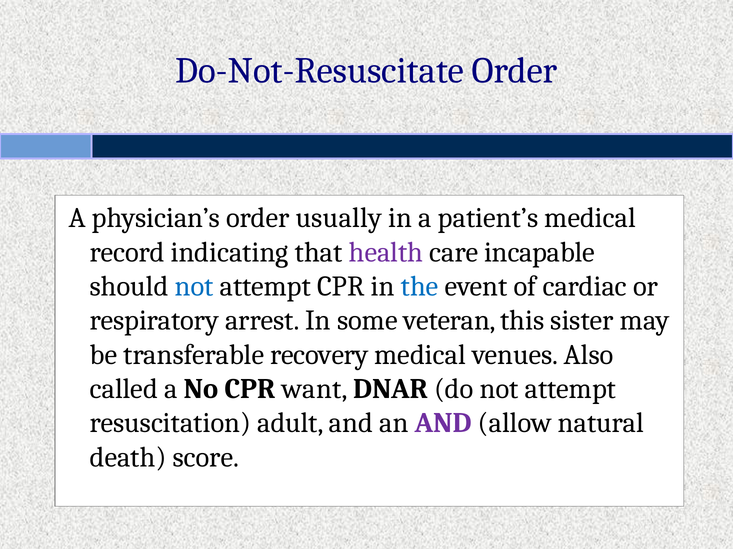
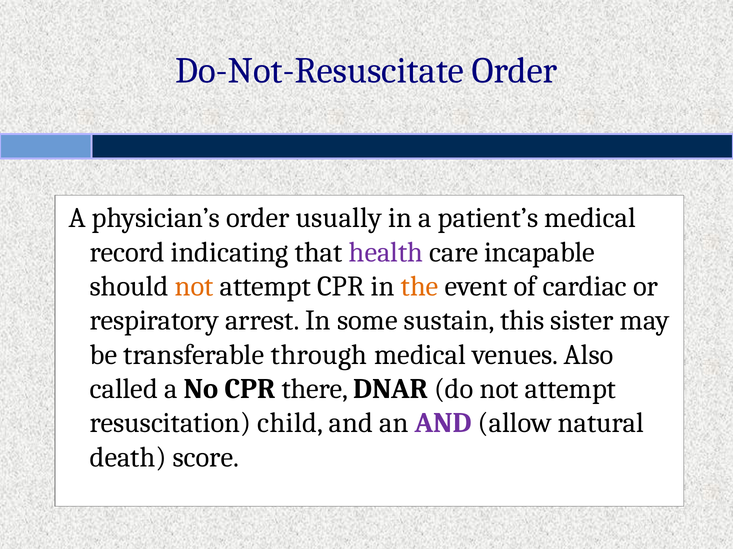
not colour: blue -> orange (194, 287)
the colour: blue -> orange (420, 287)
veteran: veteran -> sustain (449, 321)
recovery: recovery -> through (319, 355)
want: want -> there (315, 389)
adult: adult -> child (290, 424)
